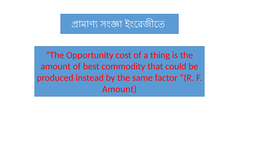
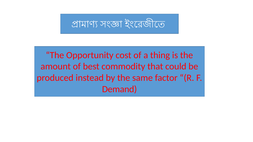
Amount: Amount -> Demand (119, 89)
